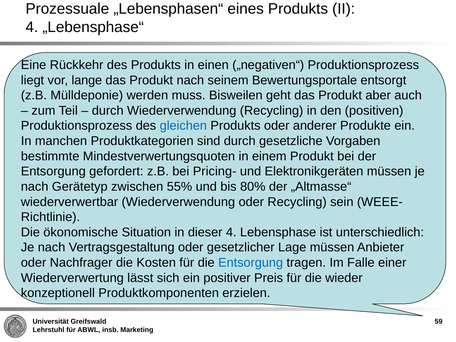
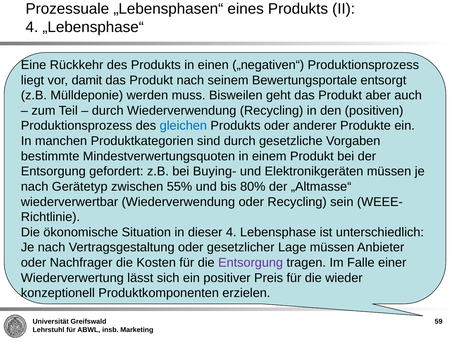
lange: lange -> damit (87, 80)
Pricing-: Pricing- -> Buying- (215, 171)
Entsorgung colour: blue -> purple (251, 263)
